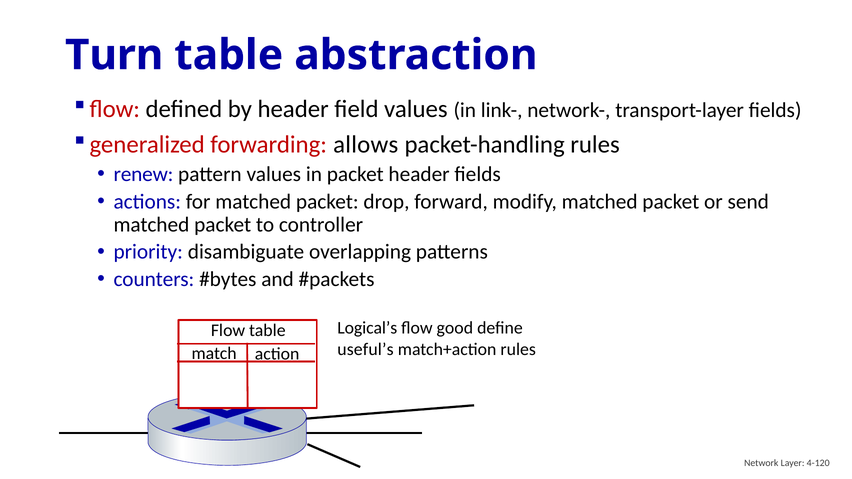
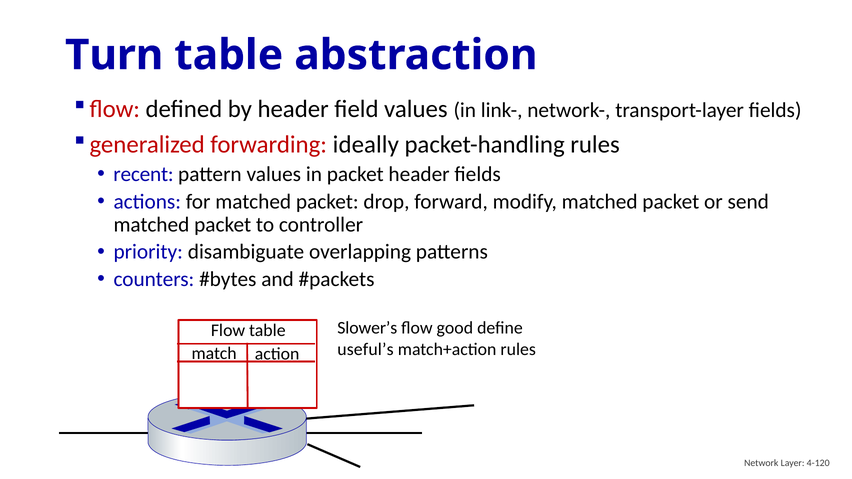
allows: allows -> ideally (366, 145)
renew: renew -> recent (143, 174)
Logical’s: Logical’s -> Slower’s (367, 328)
